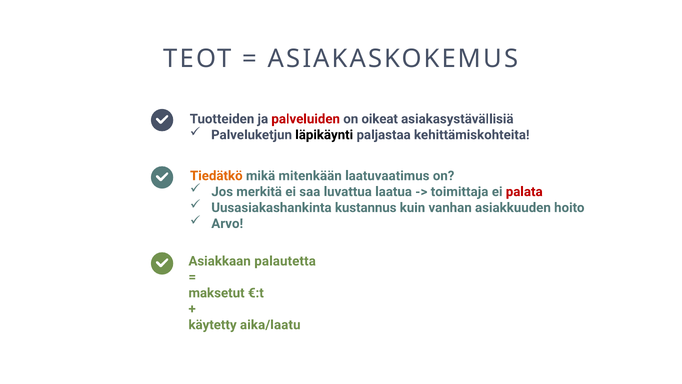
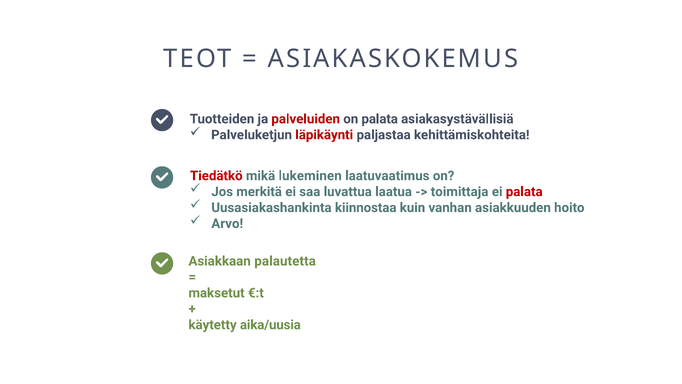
on oikeat: oikeat -> palata (380, 119)
läpikäynti colour: black -> red (324, 135)
Tiedätkö colour: orange -> red (216, 176)
mitenkään: mitenkään -> lukeminen (310, 176)
kustannus: kustannus -> kiinnostaa (366, 207)
aika/laatu: aika/laatu -> aika/uusia (270, 325)
